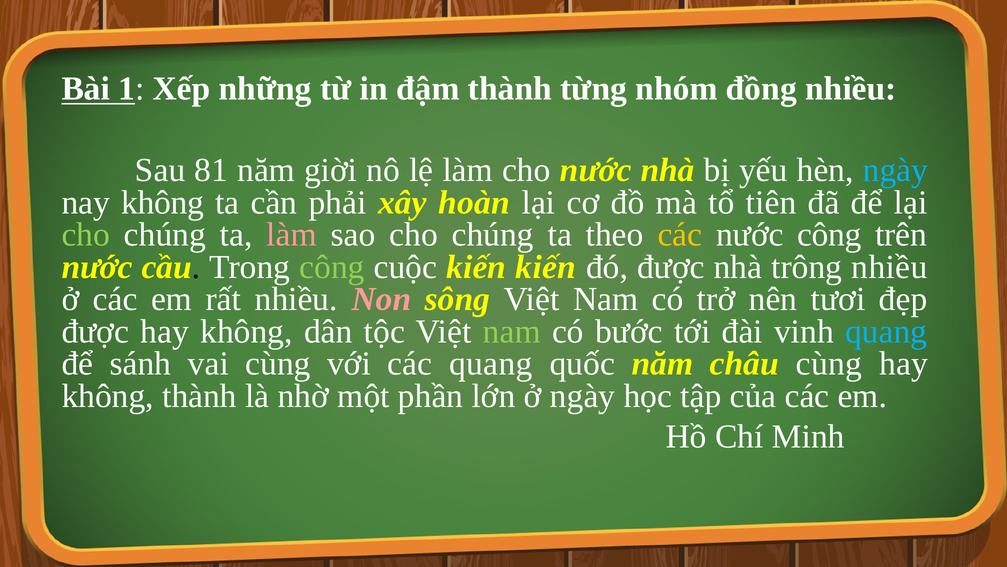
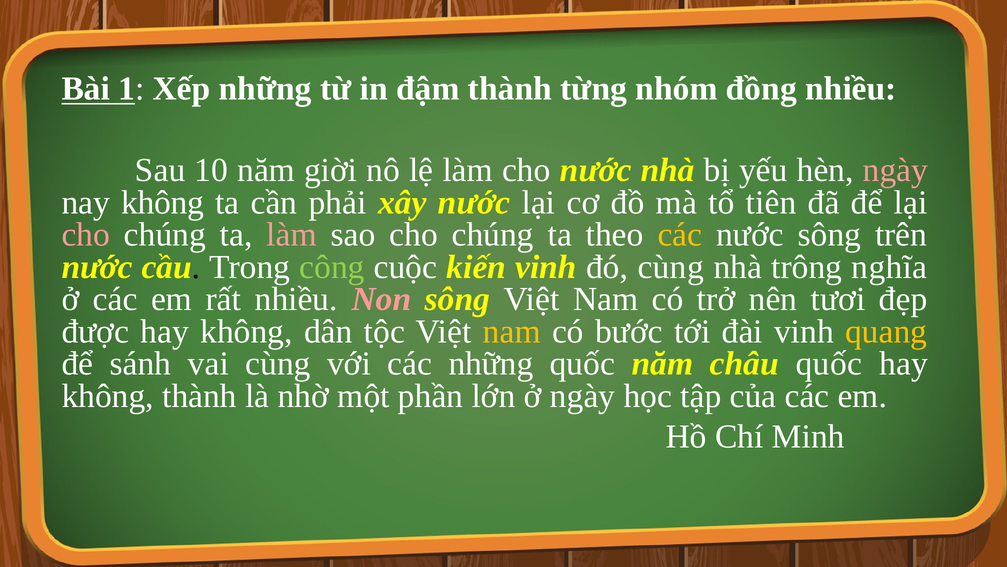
81: 81 -> 10 (211, 170)
ngày colour: light blue -> pink (895, 170)
xây hoàn: hoàn -> nước (474, 202)
cho colour: light green -> pink (86, 235)
nước công: công -> sông (829, 235)
kiến kiến: kiến -> vinh (546, 267)
đó được: được -> cùng (671, 267)
trông nhiều: nhiều -> nghĩa (889, 267)
nam colour: light green -> yellow (512, 331)
quang colour: light blue -> yellow (886, 331)
các quang: quang -> những (491, 363)
châu cùng: cùng -> quốc (829, 363)
